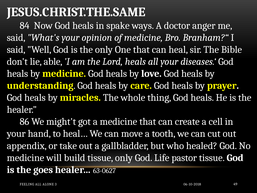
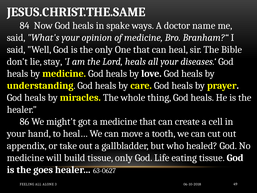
anger: anger -> name (204, 26)
able: able -> stay (53, 62)
pastor: pastor -> eating (184, 158)
